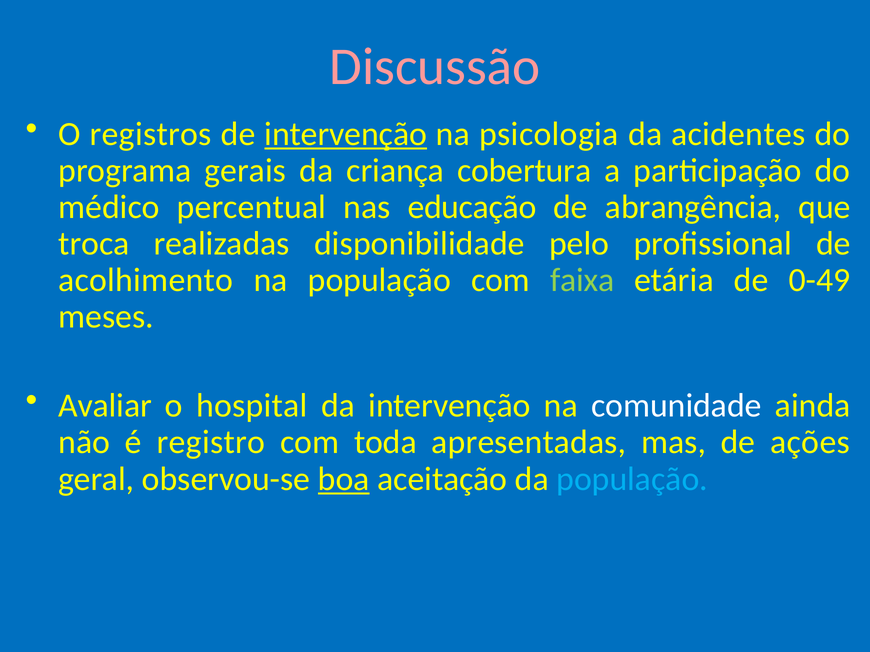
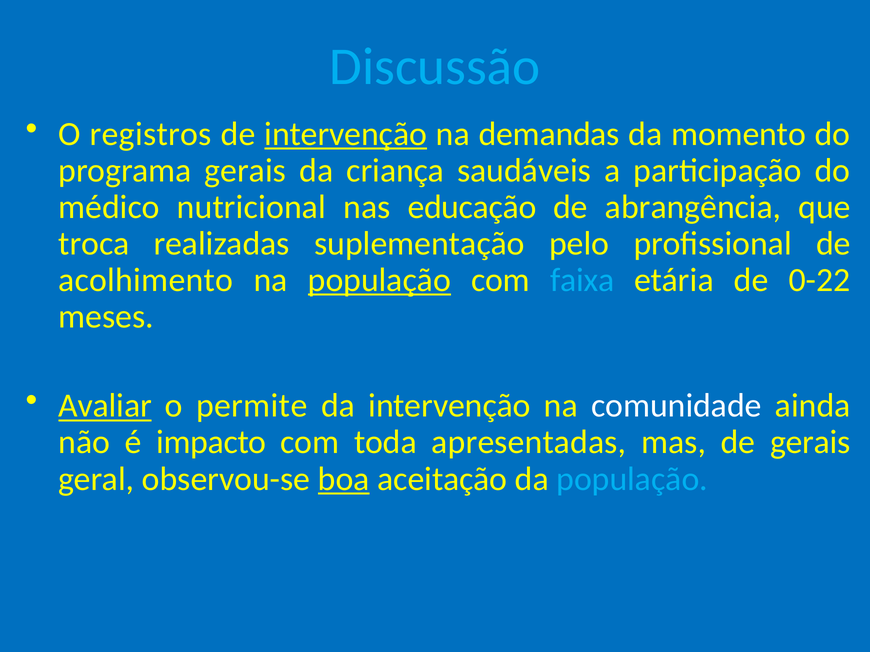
Discussão colour: pink -> light blue (435, 67)
psicologia: psicologia -> demandas (549, 134)
acidentes: acidentes -> momento (739, 134)
cobertura: cobertura -> saudáveis (524, 171)
percentual: percentual -> nutricional (251, 207)
disponibilidade: disponibilidade -> suplementação (419, 244)
população underline: none -> present (379, 280)
faixa colour: light green -> light blue (582, 280)
0-49: 0-49 -> 0-22 (820, 280)
Avaliar underline: none -> present (105, 406)
hospital: hospital -> permite (252, 406)
registro: registro -> impacto (211, 443)
de ações: ações -> gerais (810, 443)
